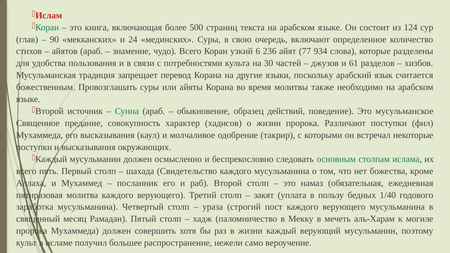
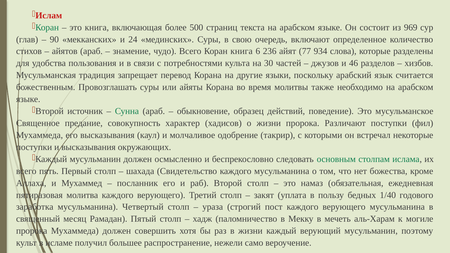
124: 124 -> 969 (411, 27)
Коран узкий: узкий -> книга (242, 51)
61: 61 -> 46 (354, 63)
